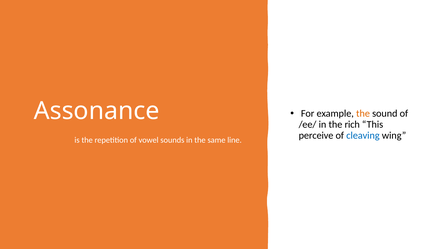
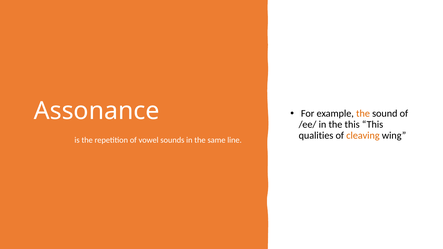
the rich: rich -> this (352, 125)
perceive: perceive -> qualities (316, 135)
cleaving colour: blue -> orange (363, 135)
